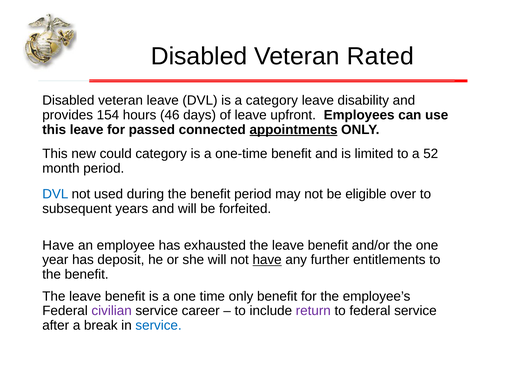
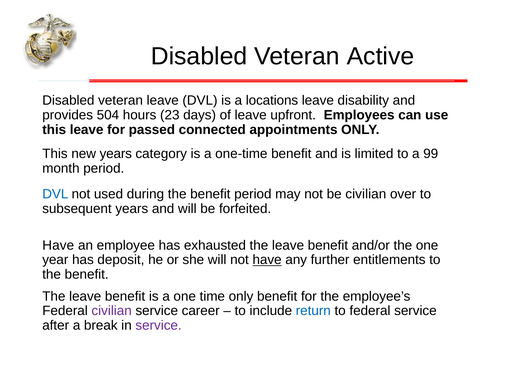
Rated: Rated -> Active (380, 56)
a category: category -> locations (272, 100)
154: 154 -> 504 (108, 115)
46: 46 -> 23 (170, 115)
appointments underline: present -> none (294, 129)
new could: could -> years (116, 154)
52: 52 -> 99 (431, 154)
be eligible: eligible -> civilian (366, 194)
return colour: purple -> blue (313, 310)
service colour: blue -> purple (159, 325)
